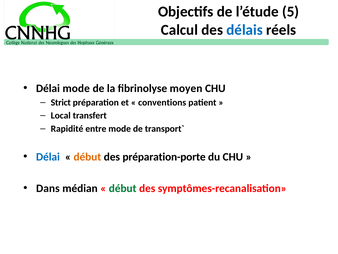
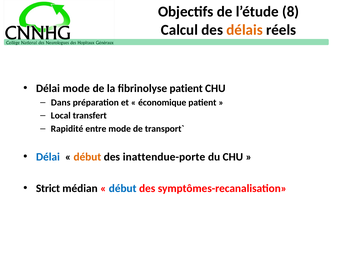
5: 5 -> 8 (291, 12)
délais colour: blue -> orange (245, 30)
fibrinolyse moyen: moyen -> patient (186, 88)
Strict: Strict -> Dans (61, 102)
conventions: conventions -> économique (162, 102)
préparation-porte: préparation-porte -> inattendue-porte (164, 156)
Dans: Dans -> Strict (48, 188)
début colour: green -> blue (123, 188)
